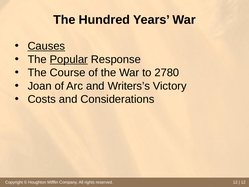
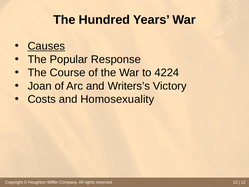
Popular underline: present -> none (69, 59)
2780: 2780 -> 4224 (167, 73)
Considerations: Considerations -> Homosexuality (117, 99)
